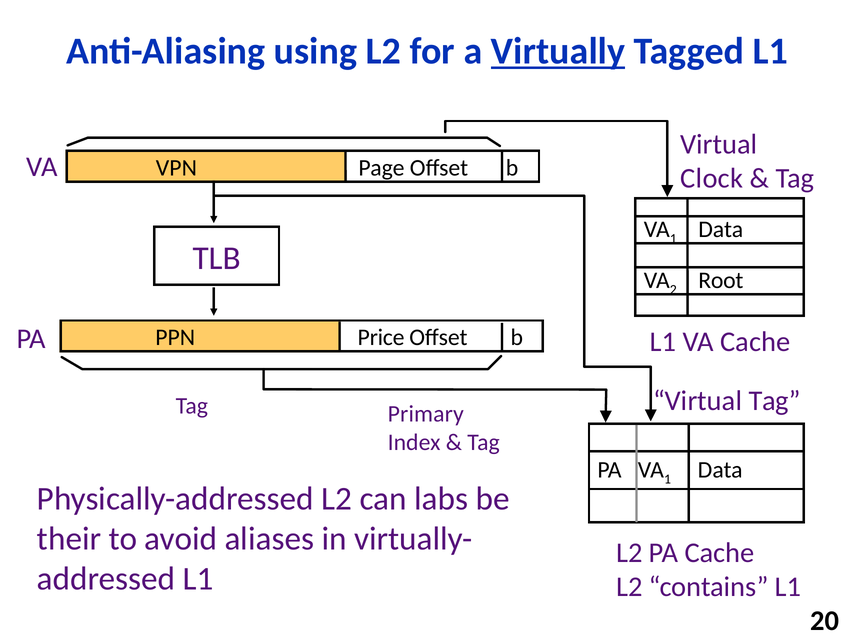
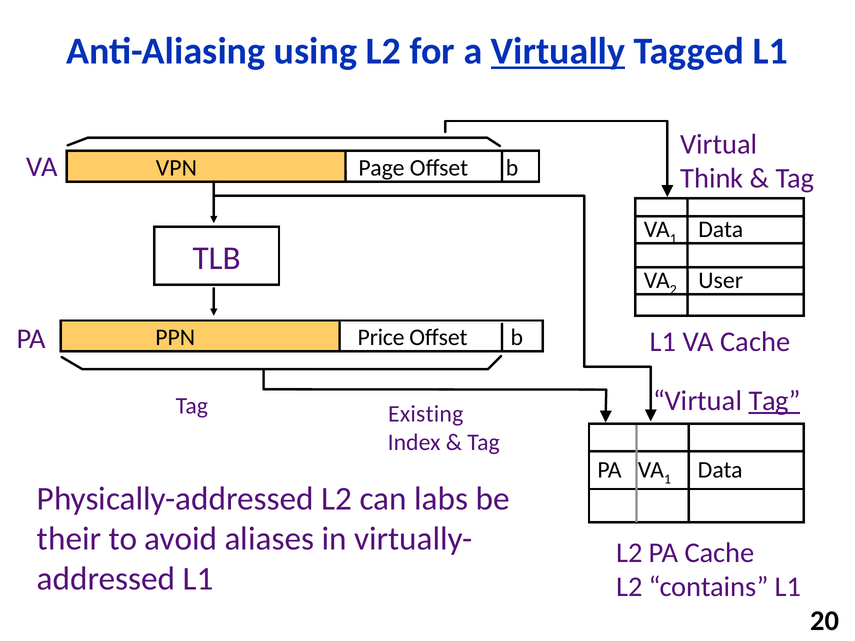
Clock: Clock -> Think (712, 179)
Root: Root -> User (721, 281)
Tag underline: none -> present (775, 401)
Primary: Primary -> Existing (426, 414)
